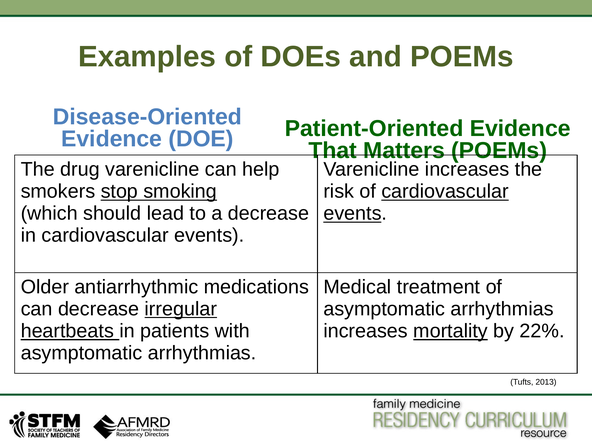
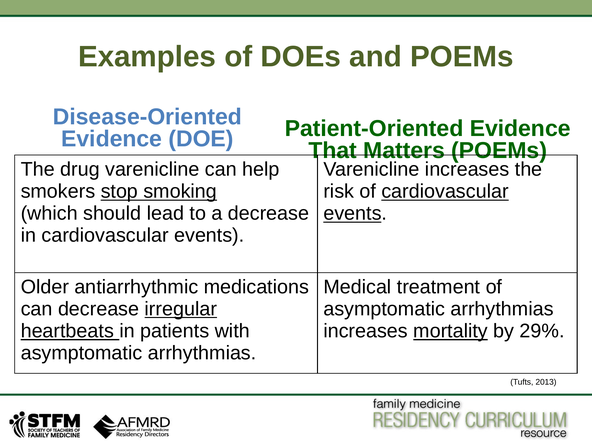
22%: 22% -> 29% (542, 331)
